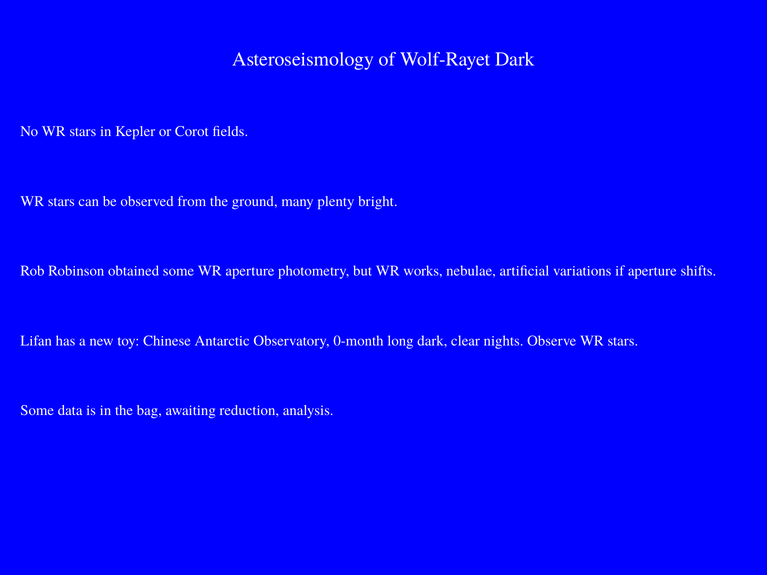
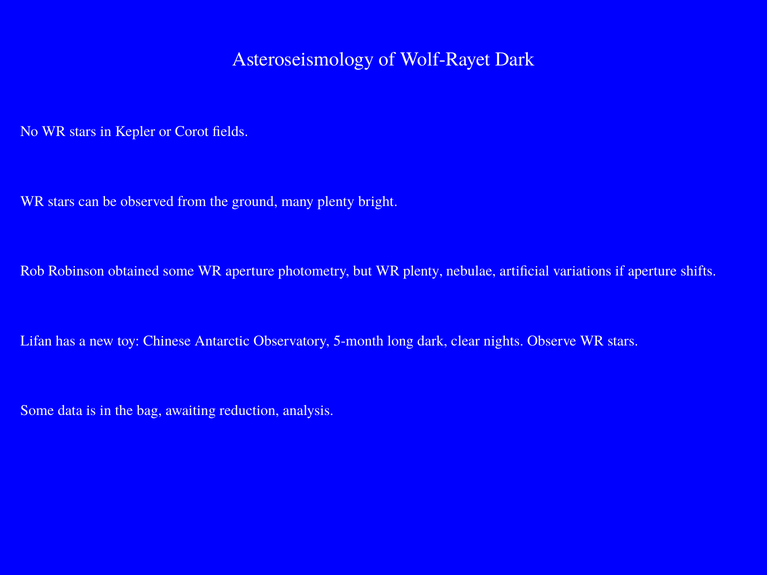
WR works: works -> plenty (423, 271)
0-month: 0-month -> 5-month (359, 341)
